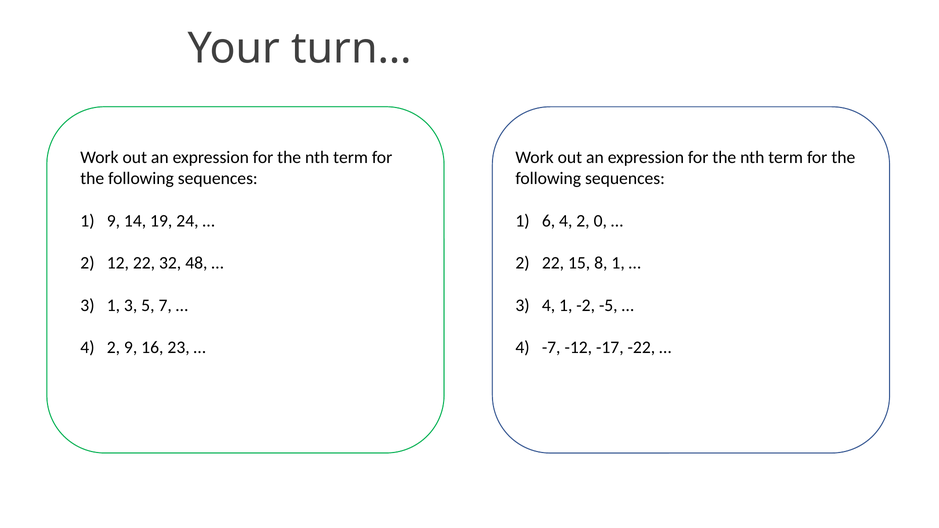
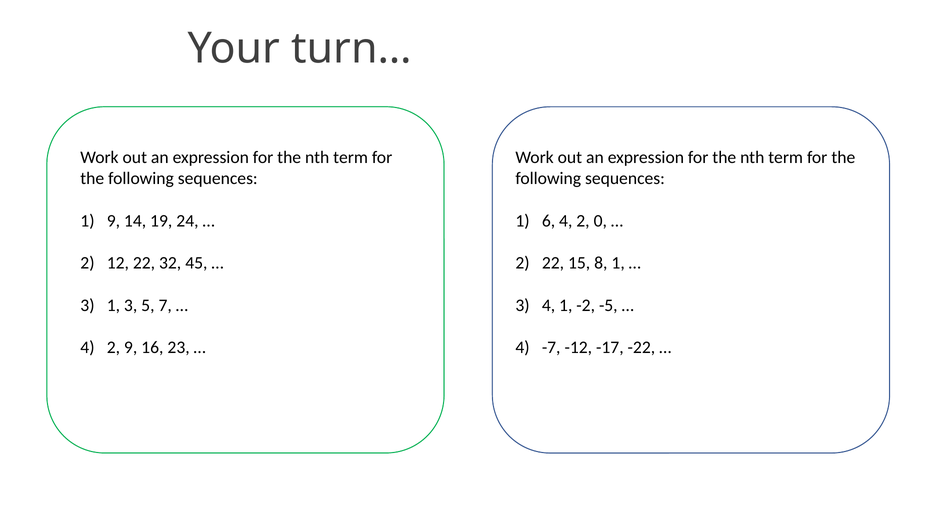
48: 48 -> 45 (196, 263)
